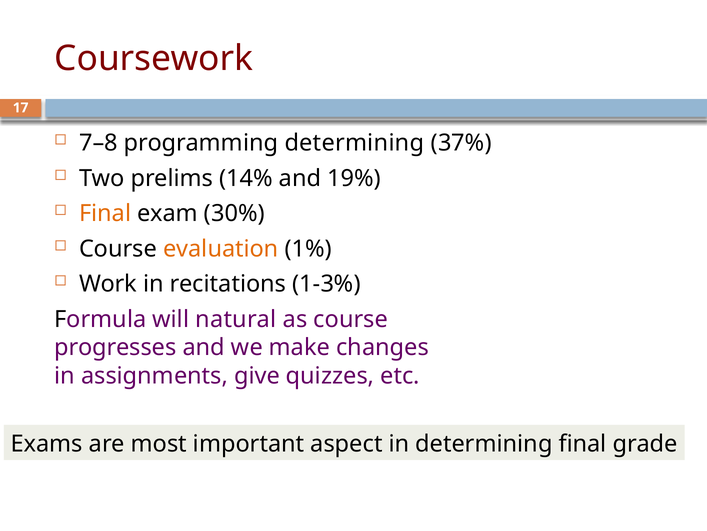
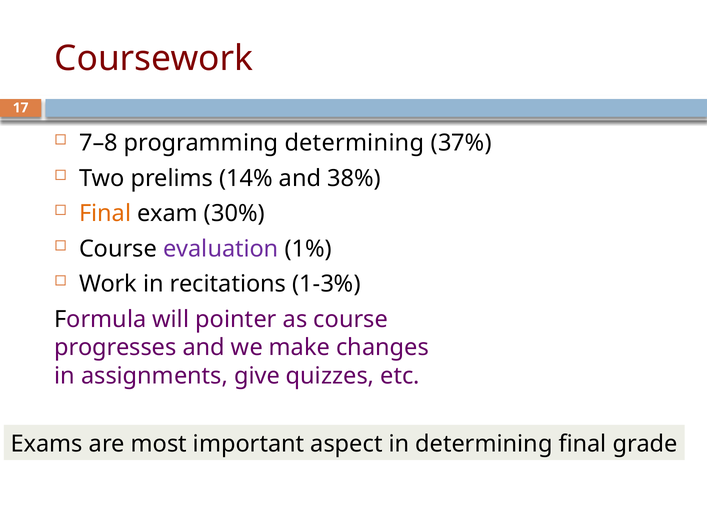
19%: 19% -> 38% (354, 178)
evaluation colour: orange -> purple (221, 248)
natural: natural -> pointer (236, 319)
